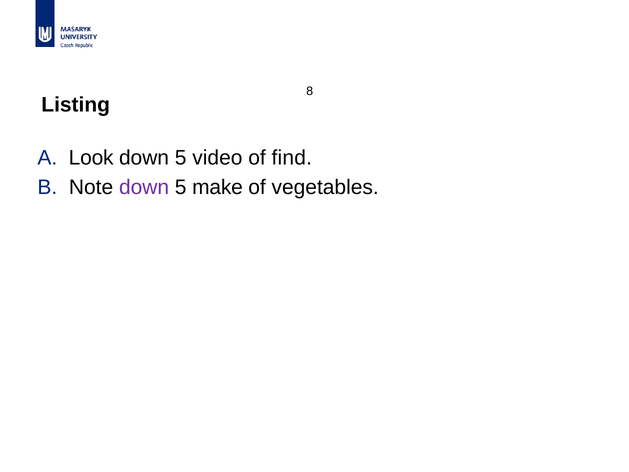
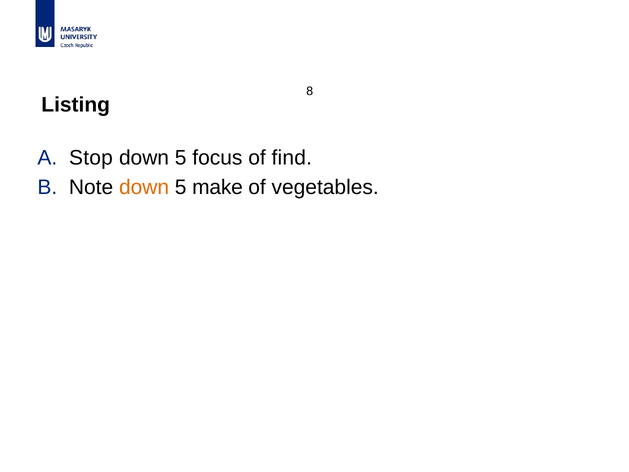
Look: Look -> Stop (91, 158)
video: video -> focus (217, 158)
down colour: purple -> orange (144, 187)
